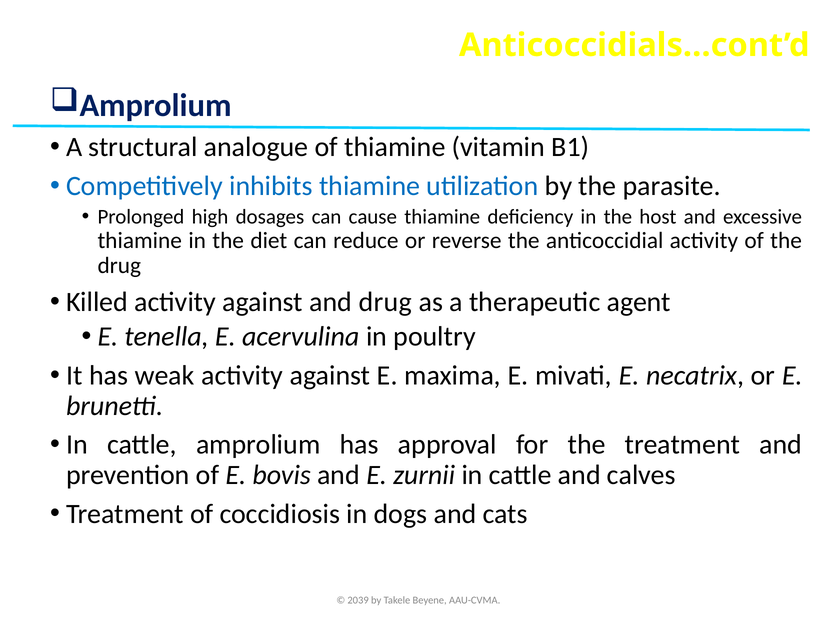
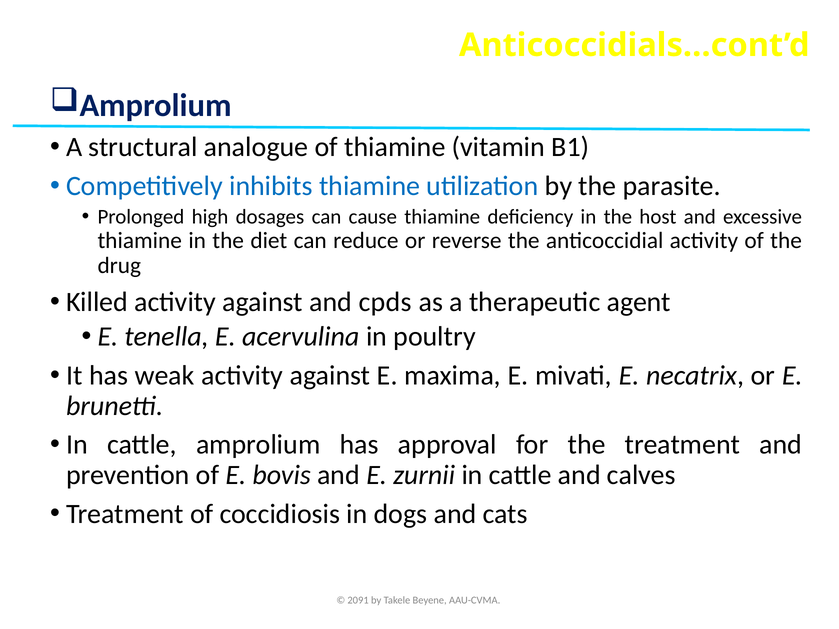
and drug: drug -> cpds (385, 302)
2039: 2039 -> 2091 (358, 601)
